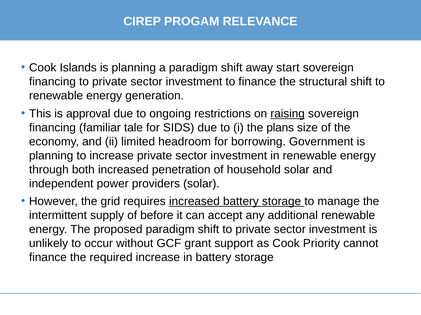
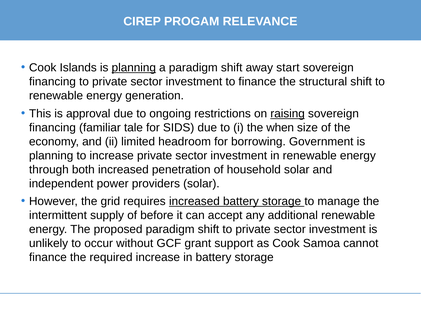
planning underline: none -> present (134, 68)
plans: plans -> when (280, 128)
Priority: Priority -> Samoa (322, 244)
